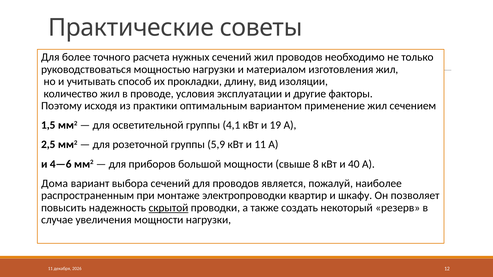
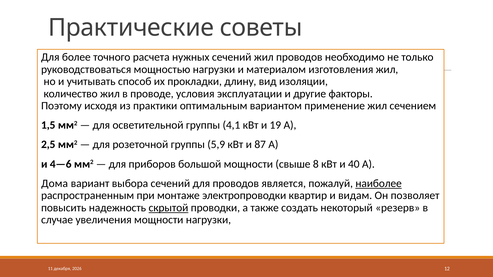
и 11: 11 -> 87 (260, 145)
наиболее underline: none -> present (379, 184)
шкафу: шкафу -> видам (355, 196)
